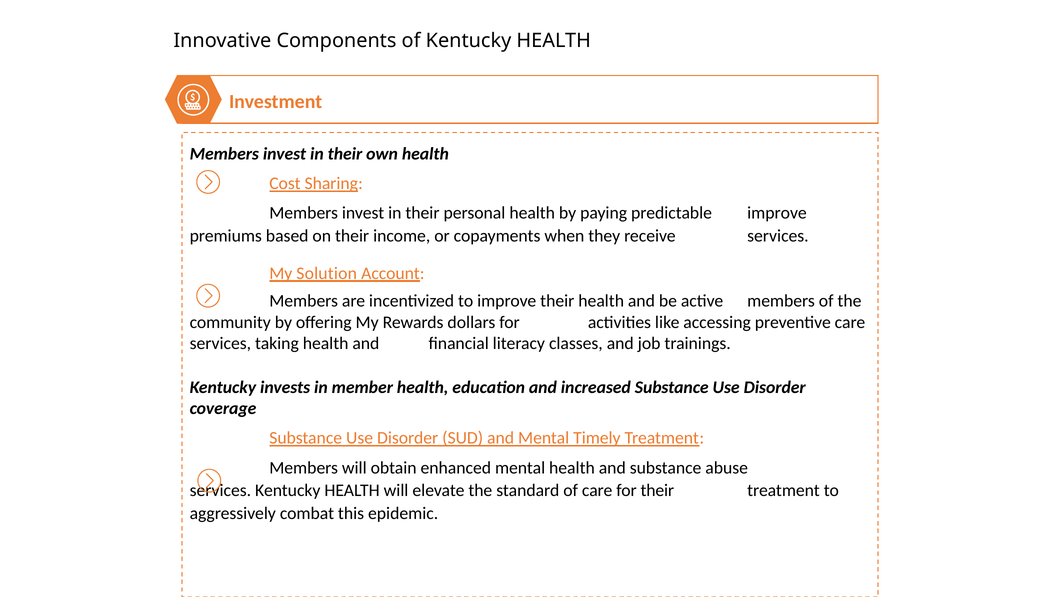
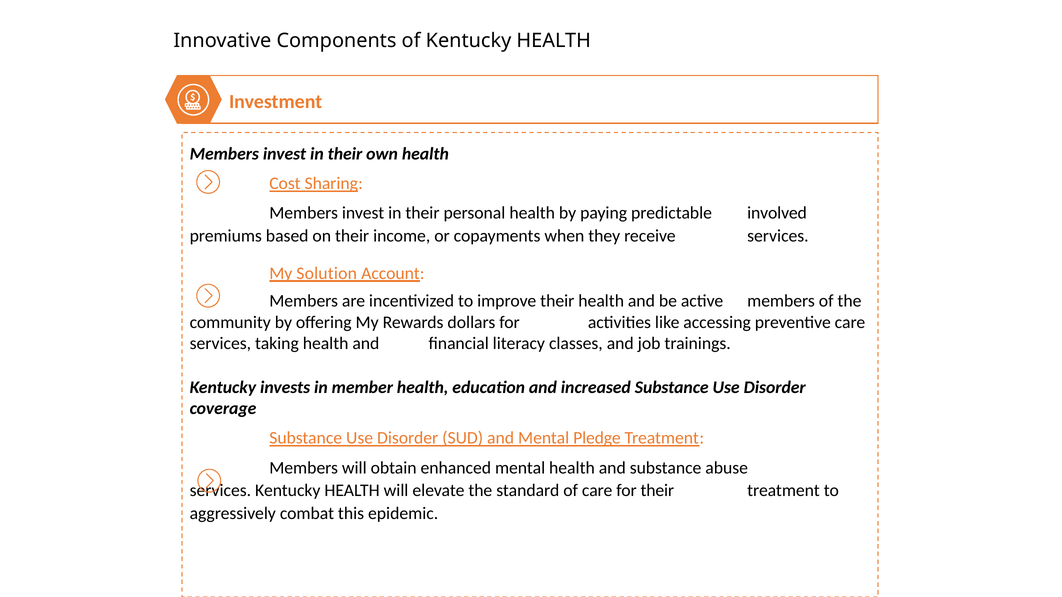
predictable improve: improve -> involved (777, 213)
Timely: Timely -> Pledge (597, 438)
